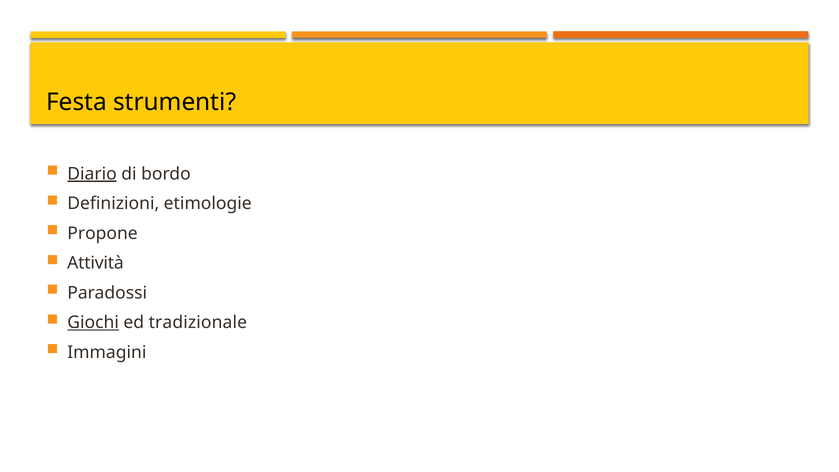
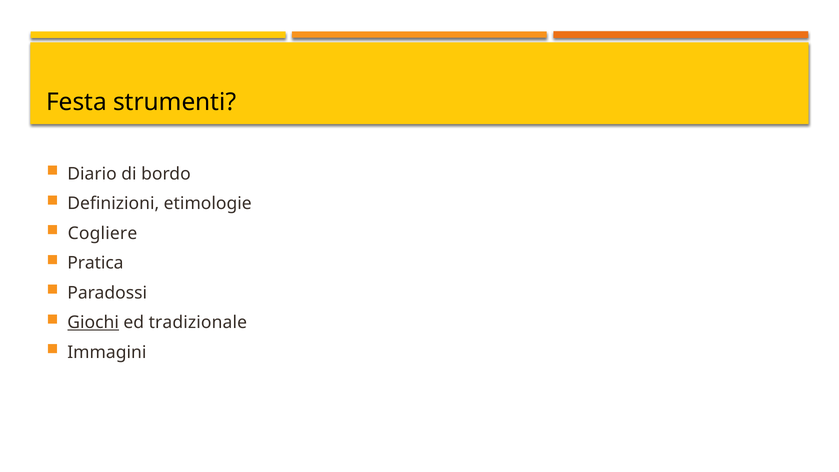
Diario underline: present -> none (92, 174)
Propone: Propone -> Cogliere (102, 233)
Attività: Attività -> Pratica (95, 263)
